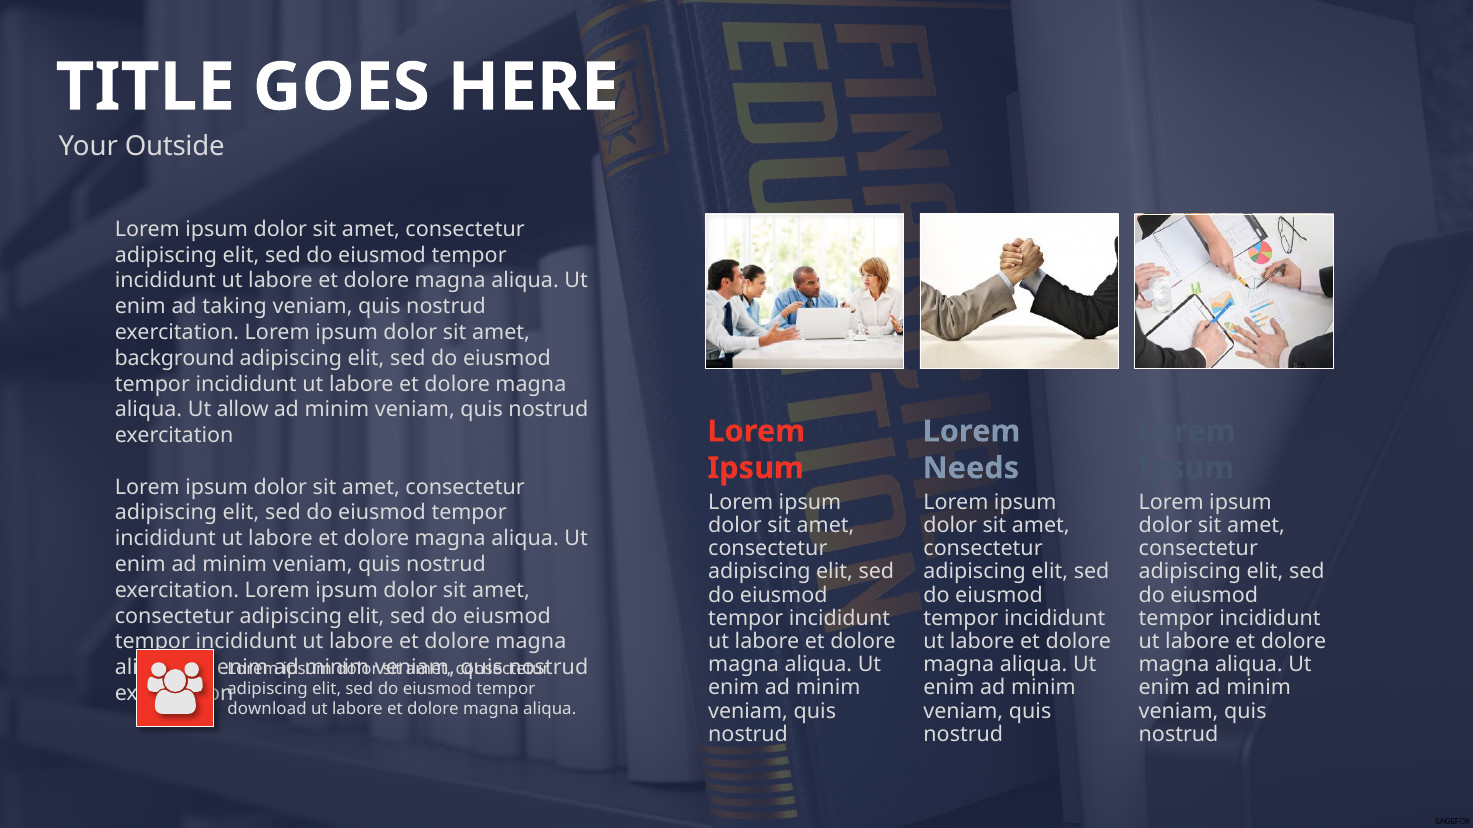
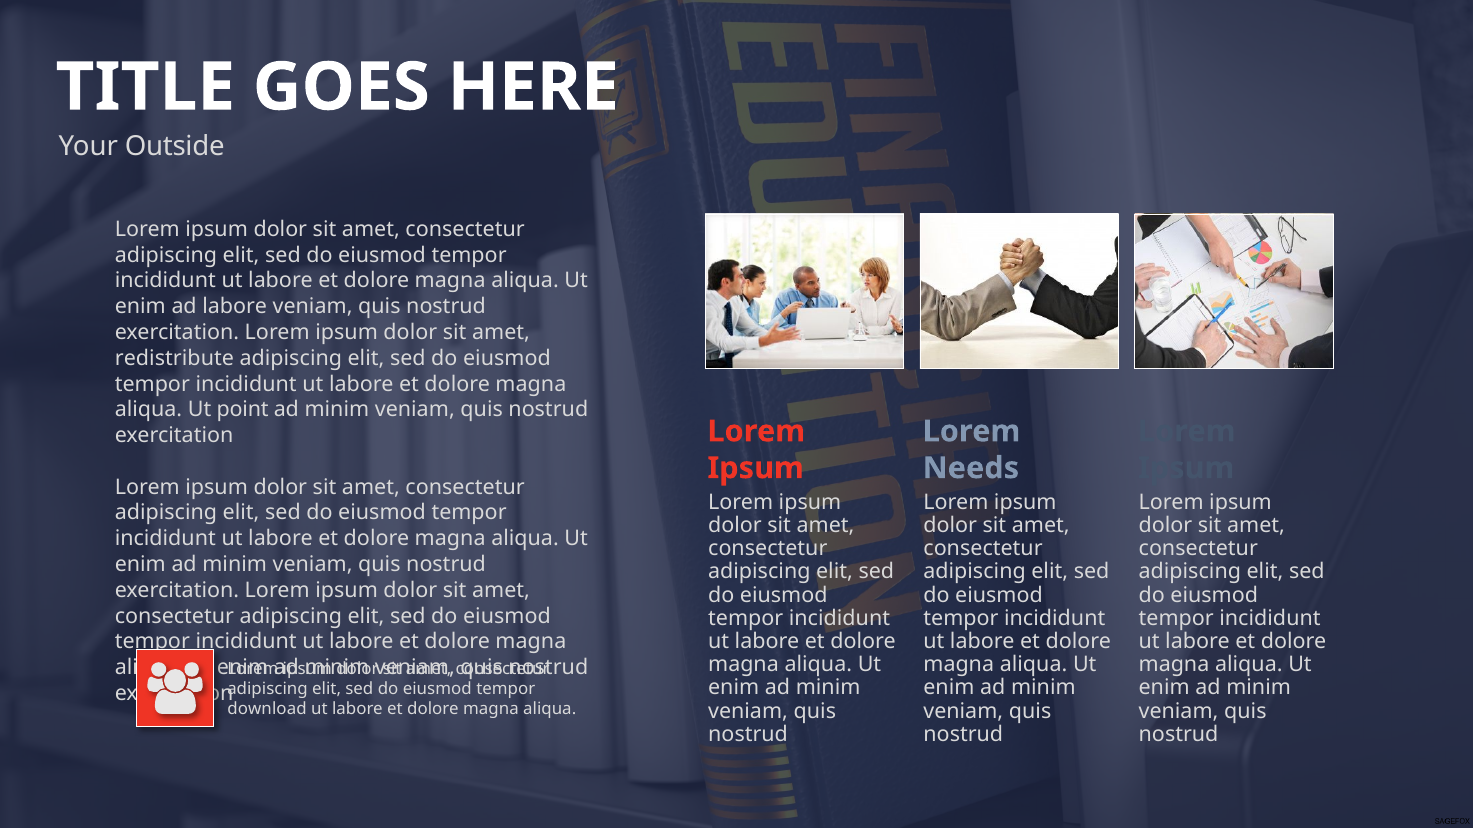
ad taking: taking -> labore (235, 307)
background: background -> redistribute (174, 358)
allow: allow -> point (243, 410)
